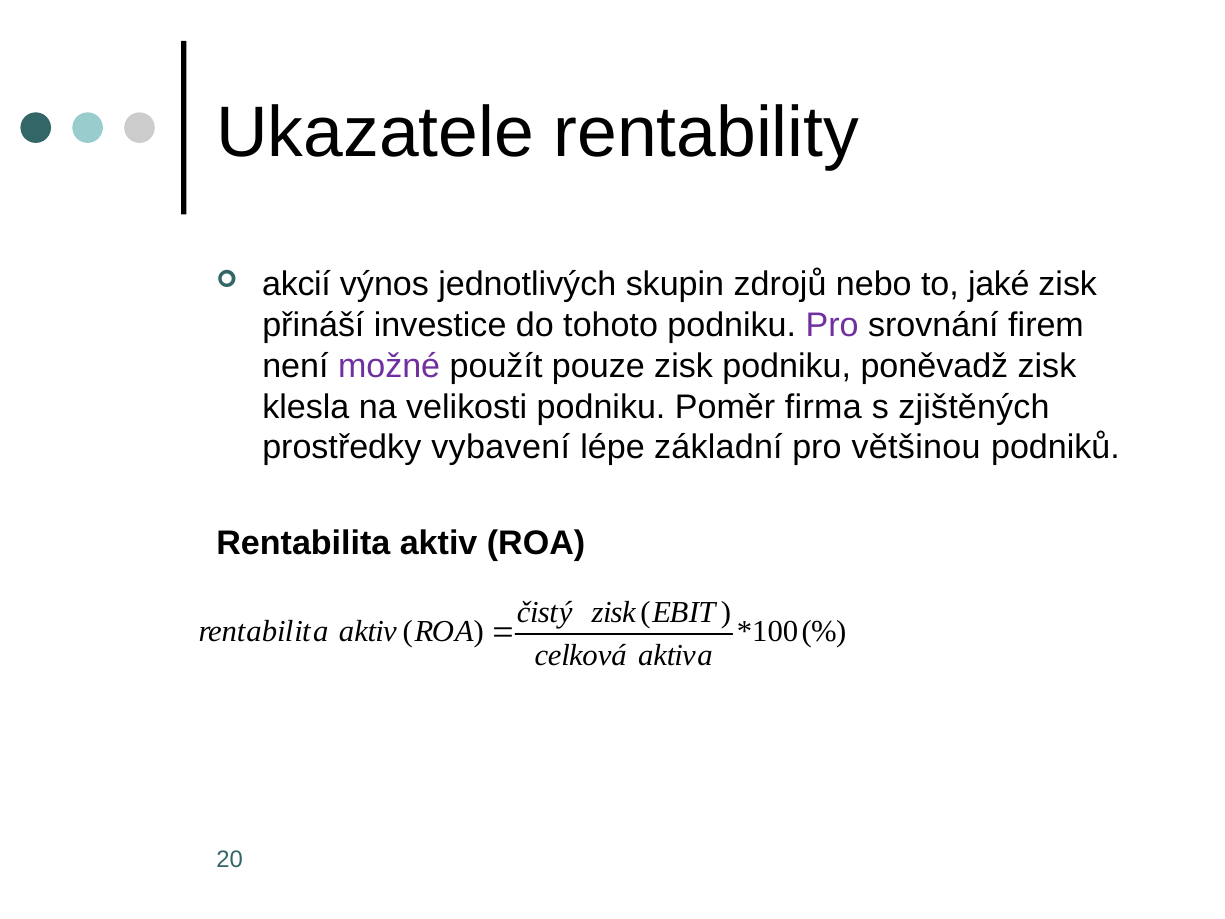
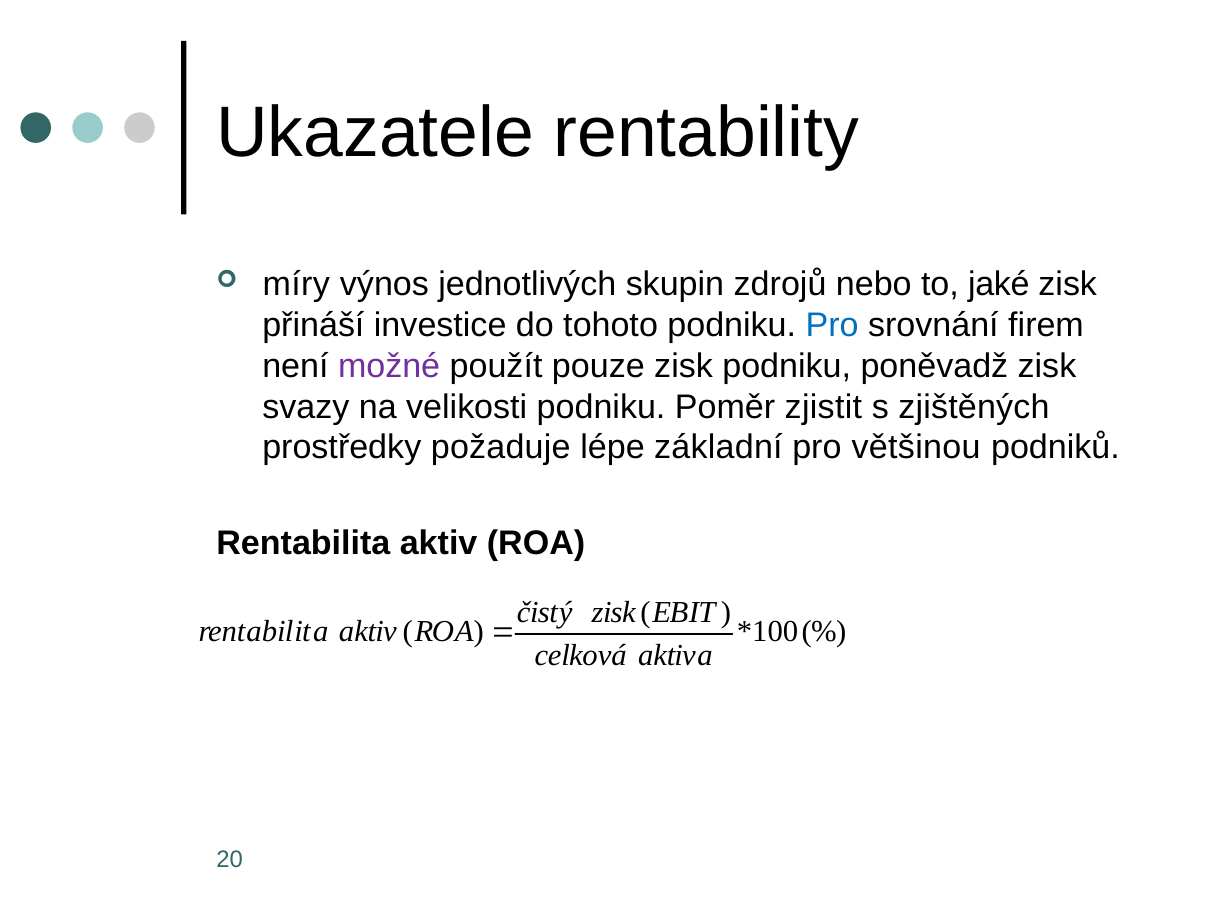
akcií: akcií -> míry (296, 284)
Pro colour: purple -> blue (832, 325)
klesla: klesla -> svazy (306, 407)
firma: firma -> zjistit (823, 407)
vybavení: vybavení -> požaduje (501, 448)
